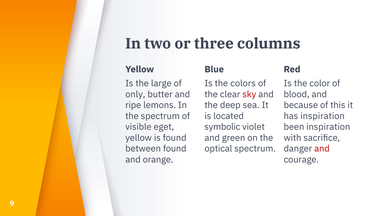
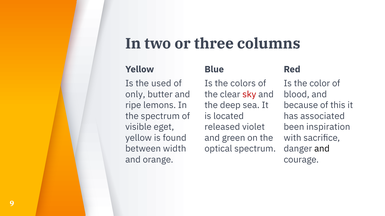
large: large -> used (161, 84)
has inspiration: inspiration -> associated (323, 116)
symbolic: symbolic -> released (222, 127)
between found: found -> width (175, 149)
and colour: red -> black (322, 149)
